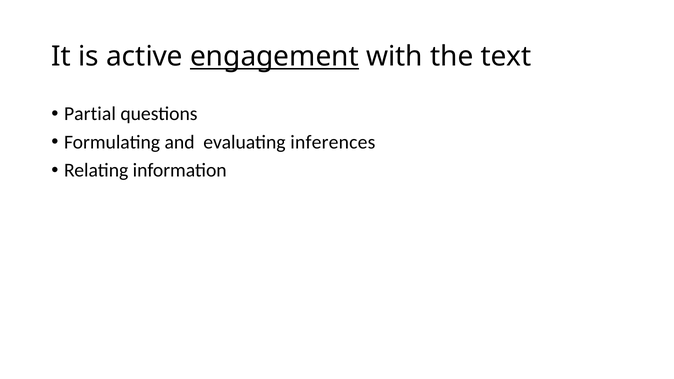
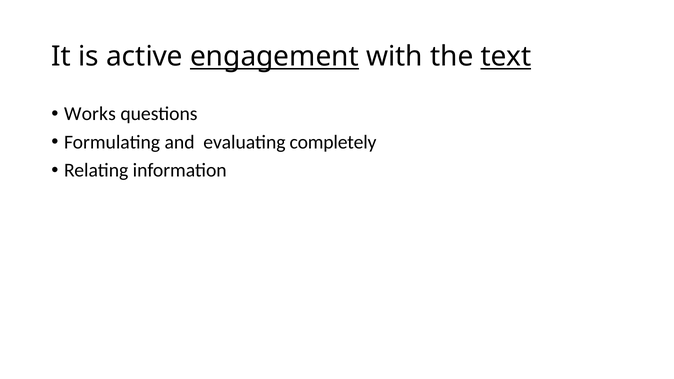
text underline: none -> present (506, 57)
Partial: Partial -> Works (90, 114)
inferences: inferences -> completely (333, 142)
